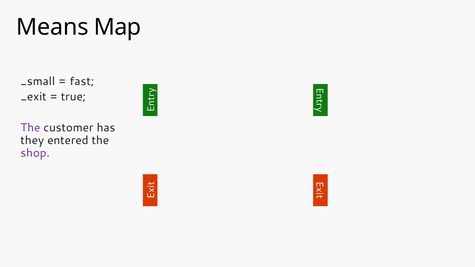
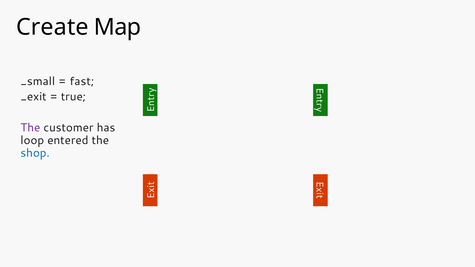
Means: Means -> Create (52, 27)
they: they -> loop (32, 140)
shop colour: purple -> blue (35, 153)
